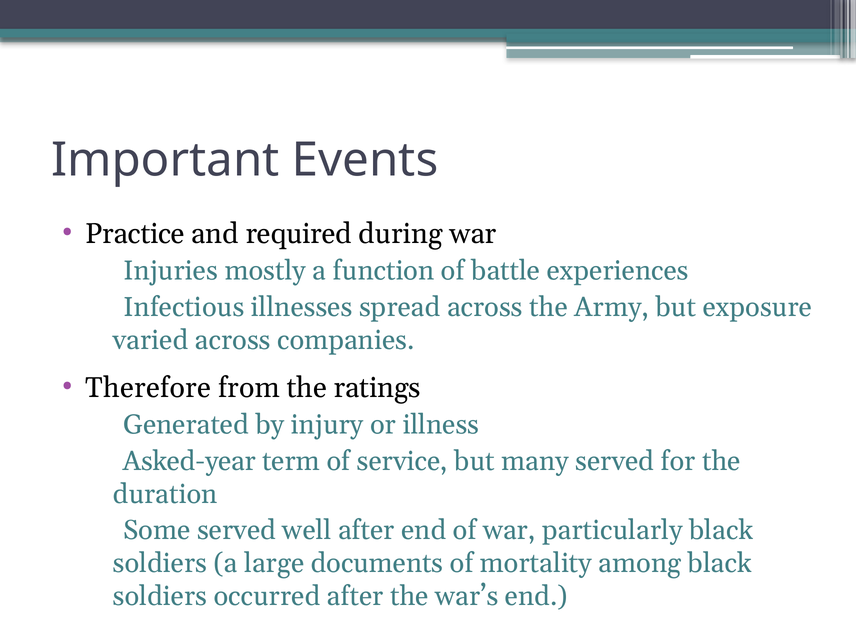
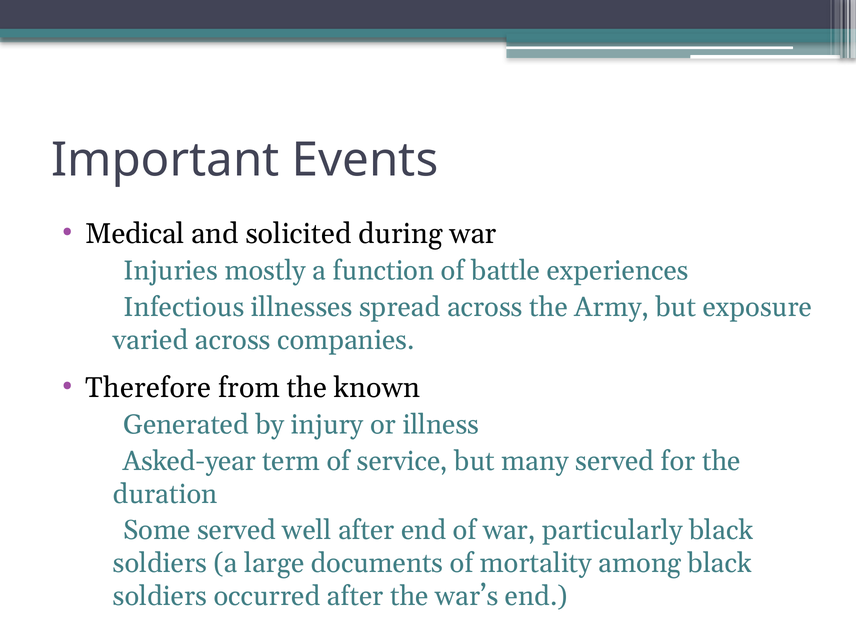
Practice: Practice -> Medical (135, 234)
required: required -> solicited (299, 234)
ratings: ratings -> known (377, 388)
